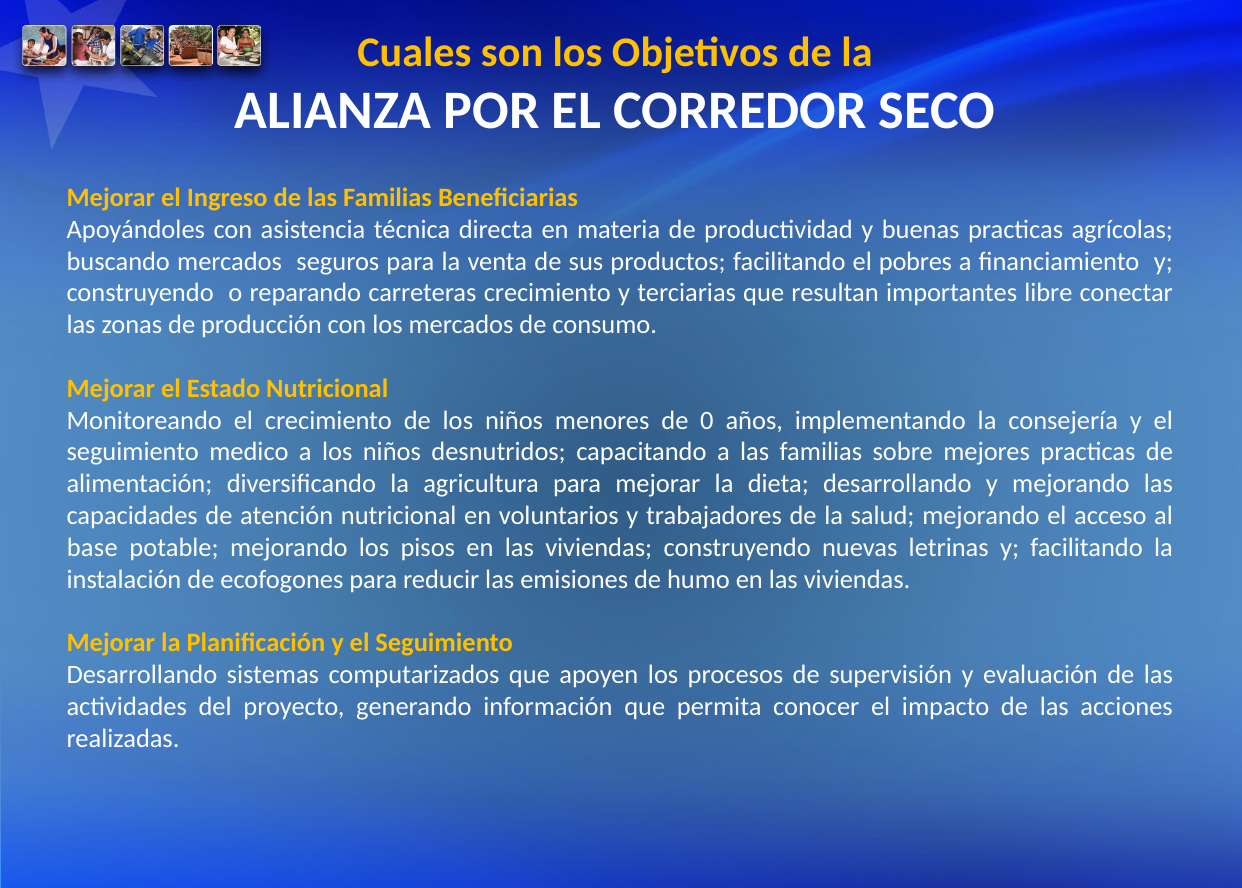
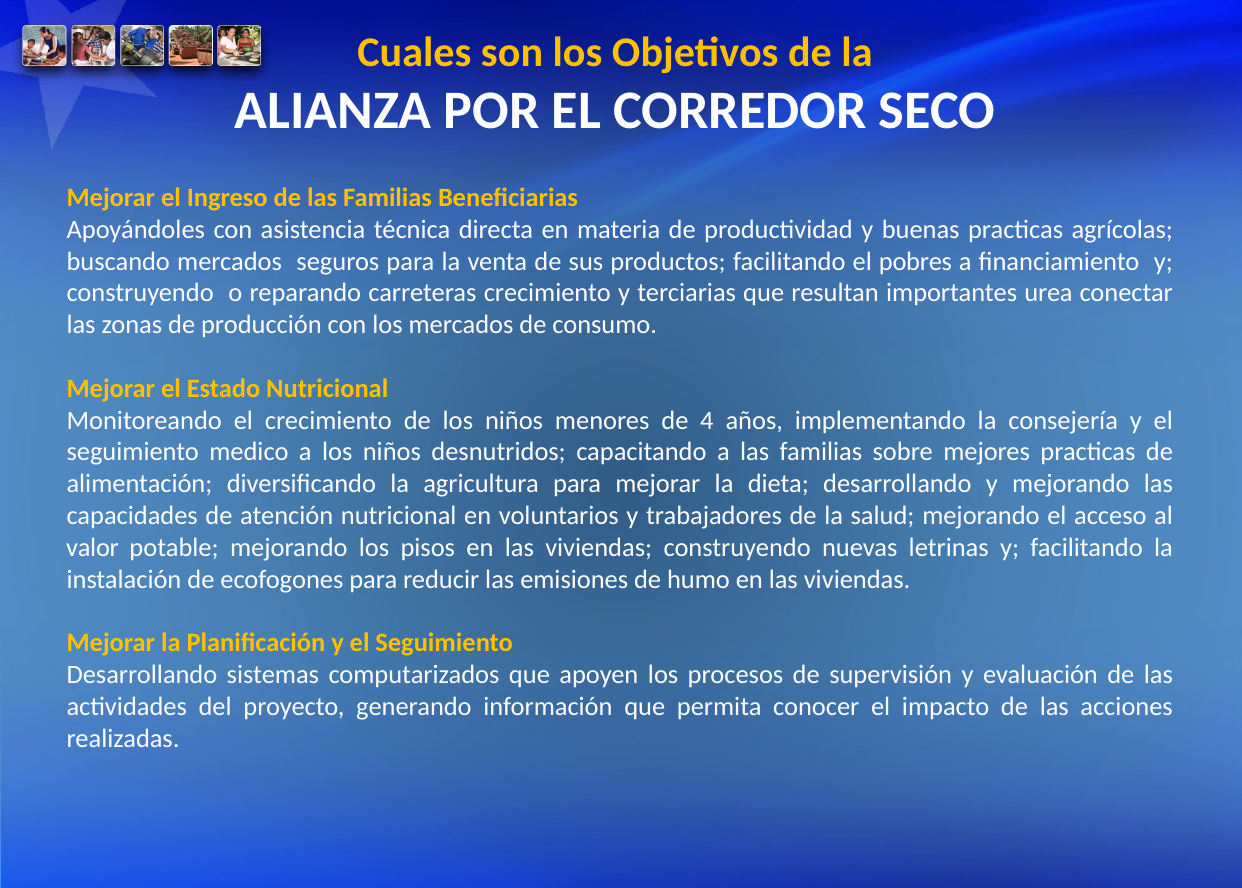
libre: libre -> urea (1049, 293)
0: 0 -> 4 (707, 420)
base: base -> valor (93, 547)
